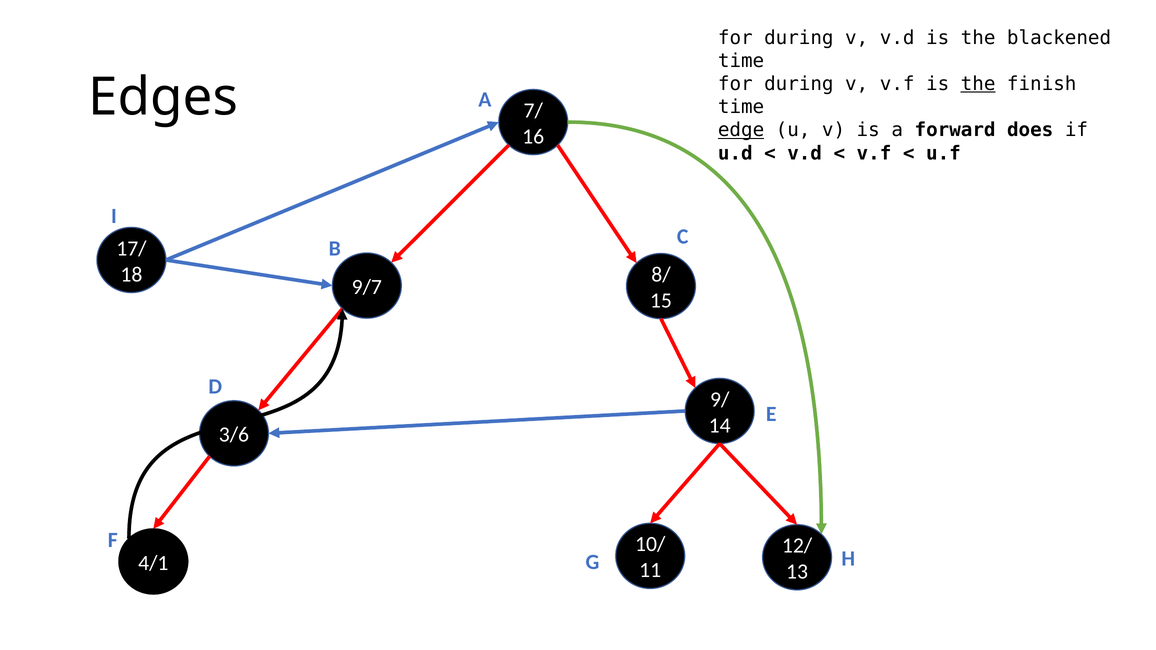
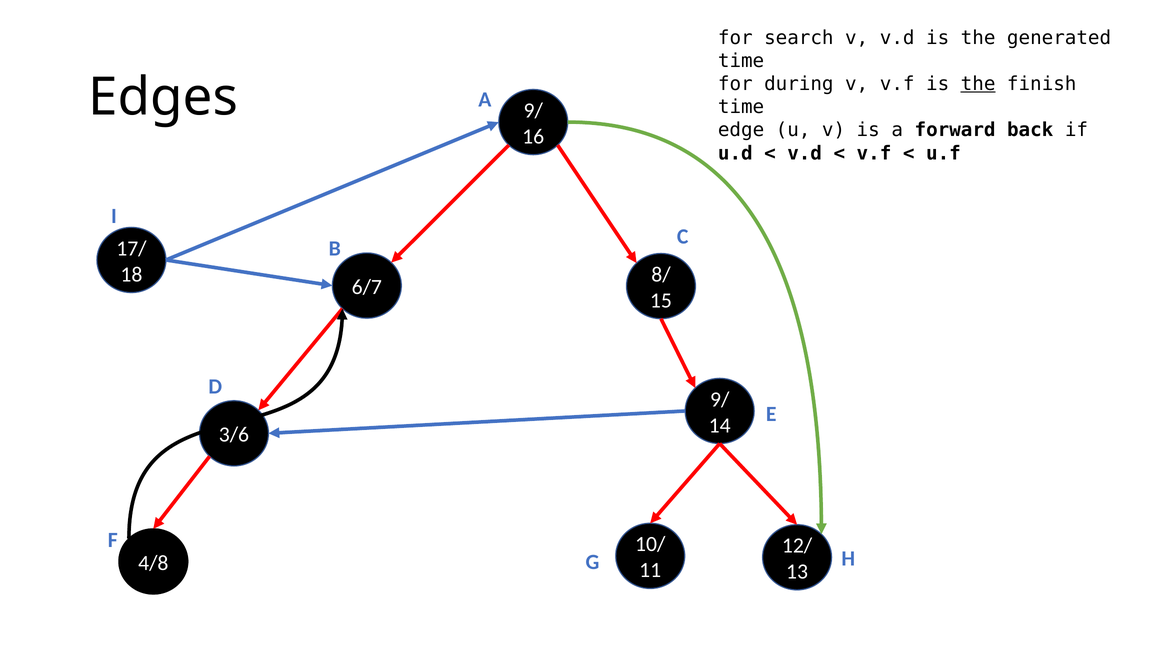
during: during -> search (799, 38)
blackened: blackened -> generated (1059, 38)
7/: 7/ -> 9/ (533, 111)
edge underline: present -> none (741, 130)
does: does -> back (1030, 130)
9/7: 9/7 -> 6/7 (367, 287)
4/1: 4/1 -> 4/8 (153, 563)
